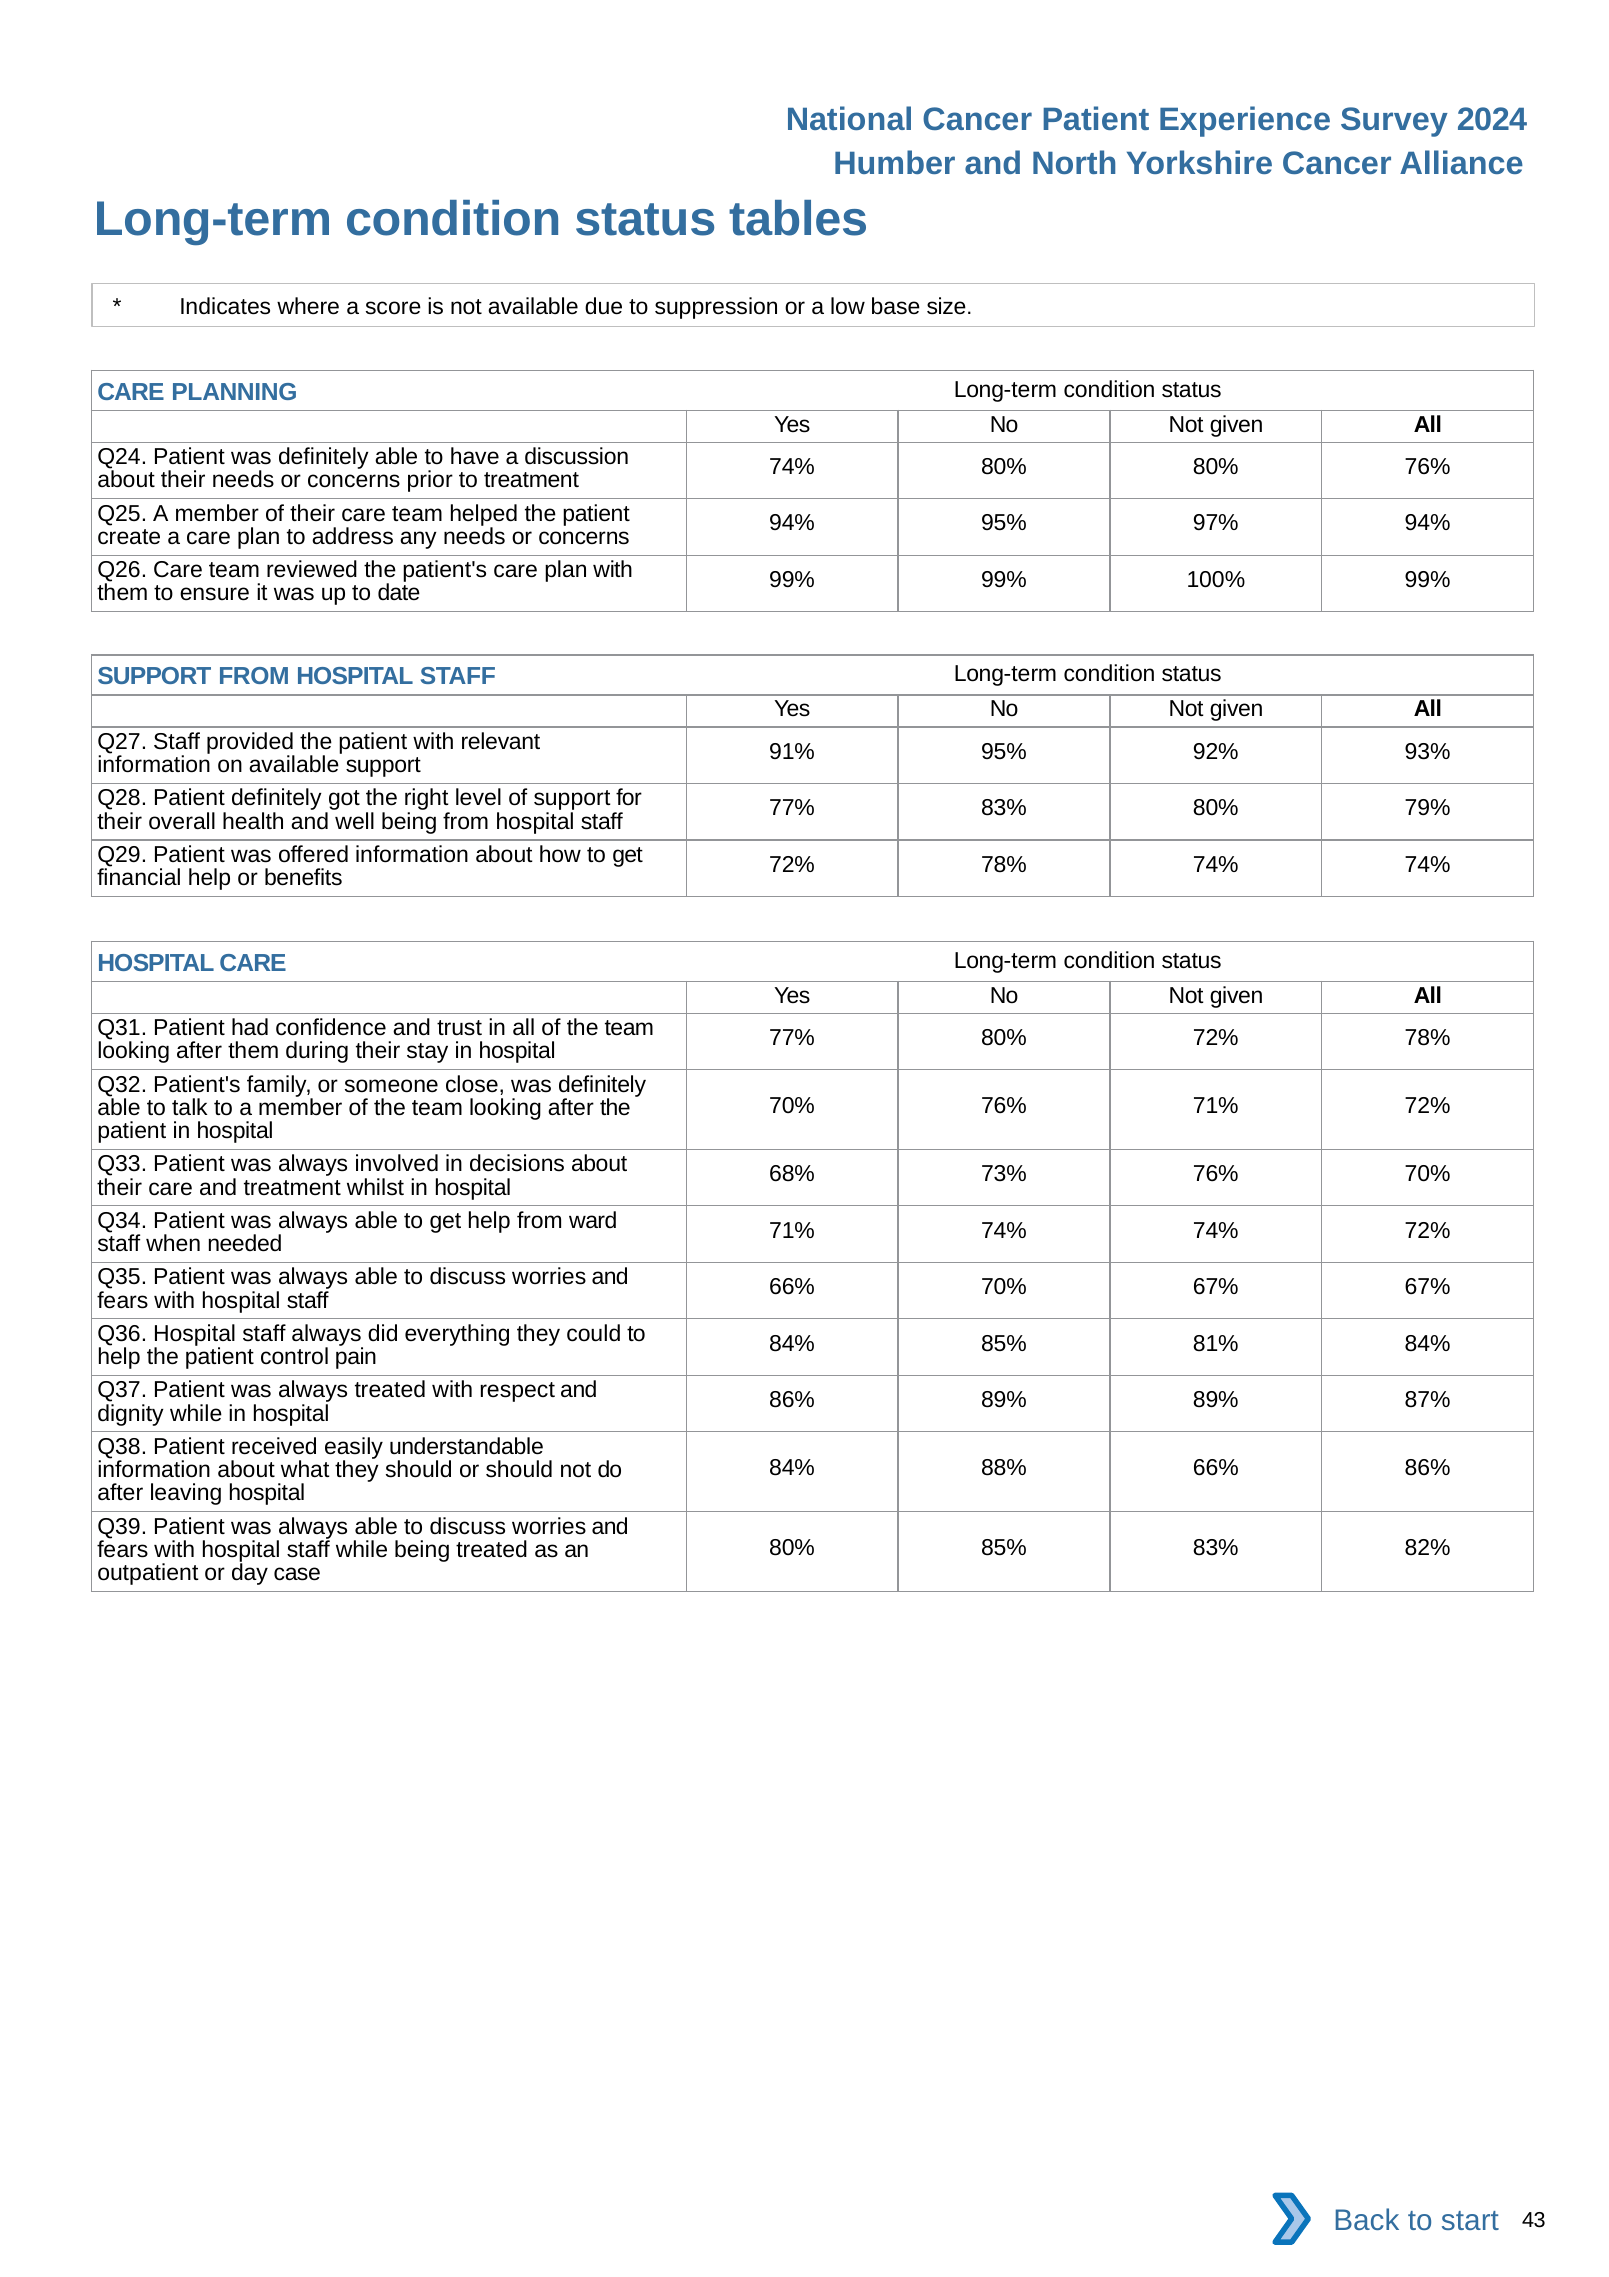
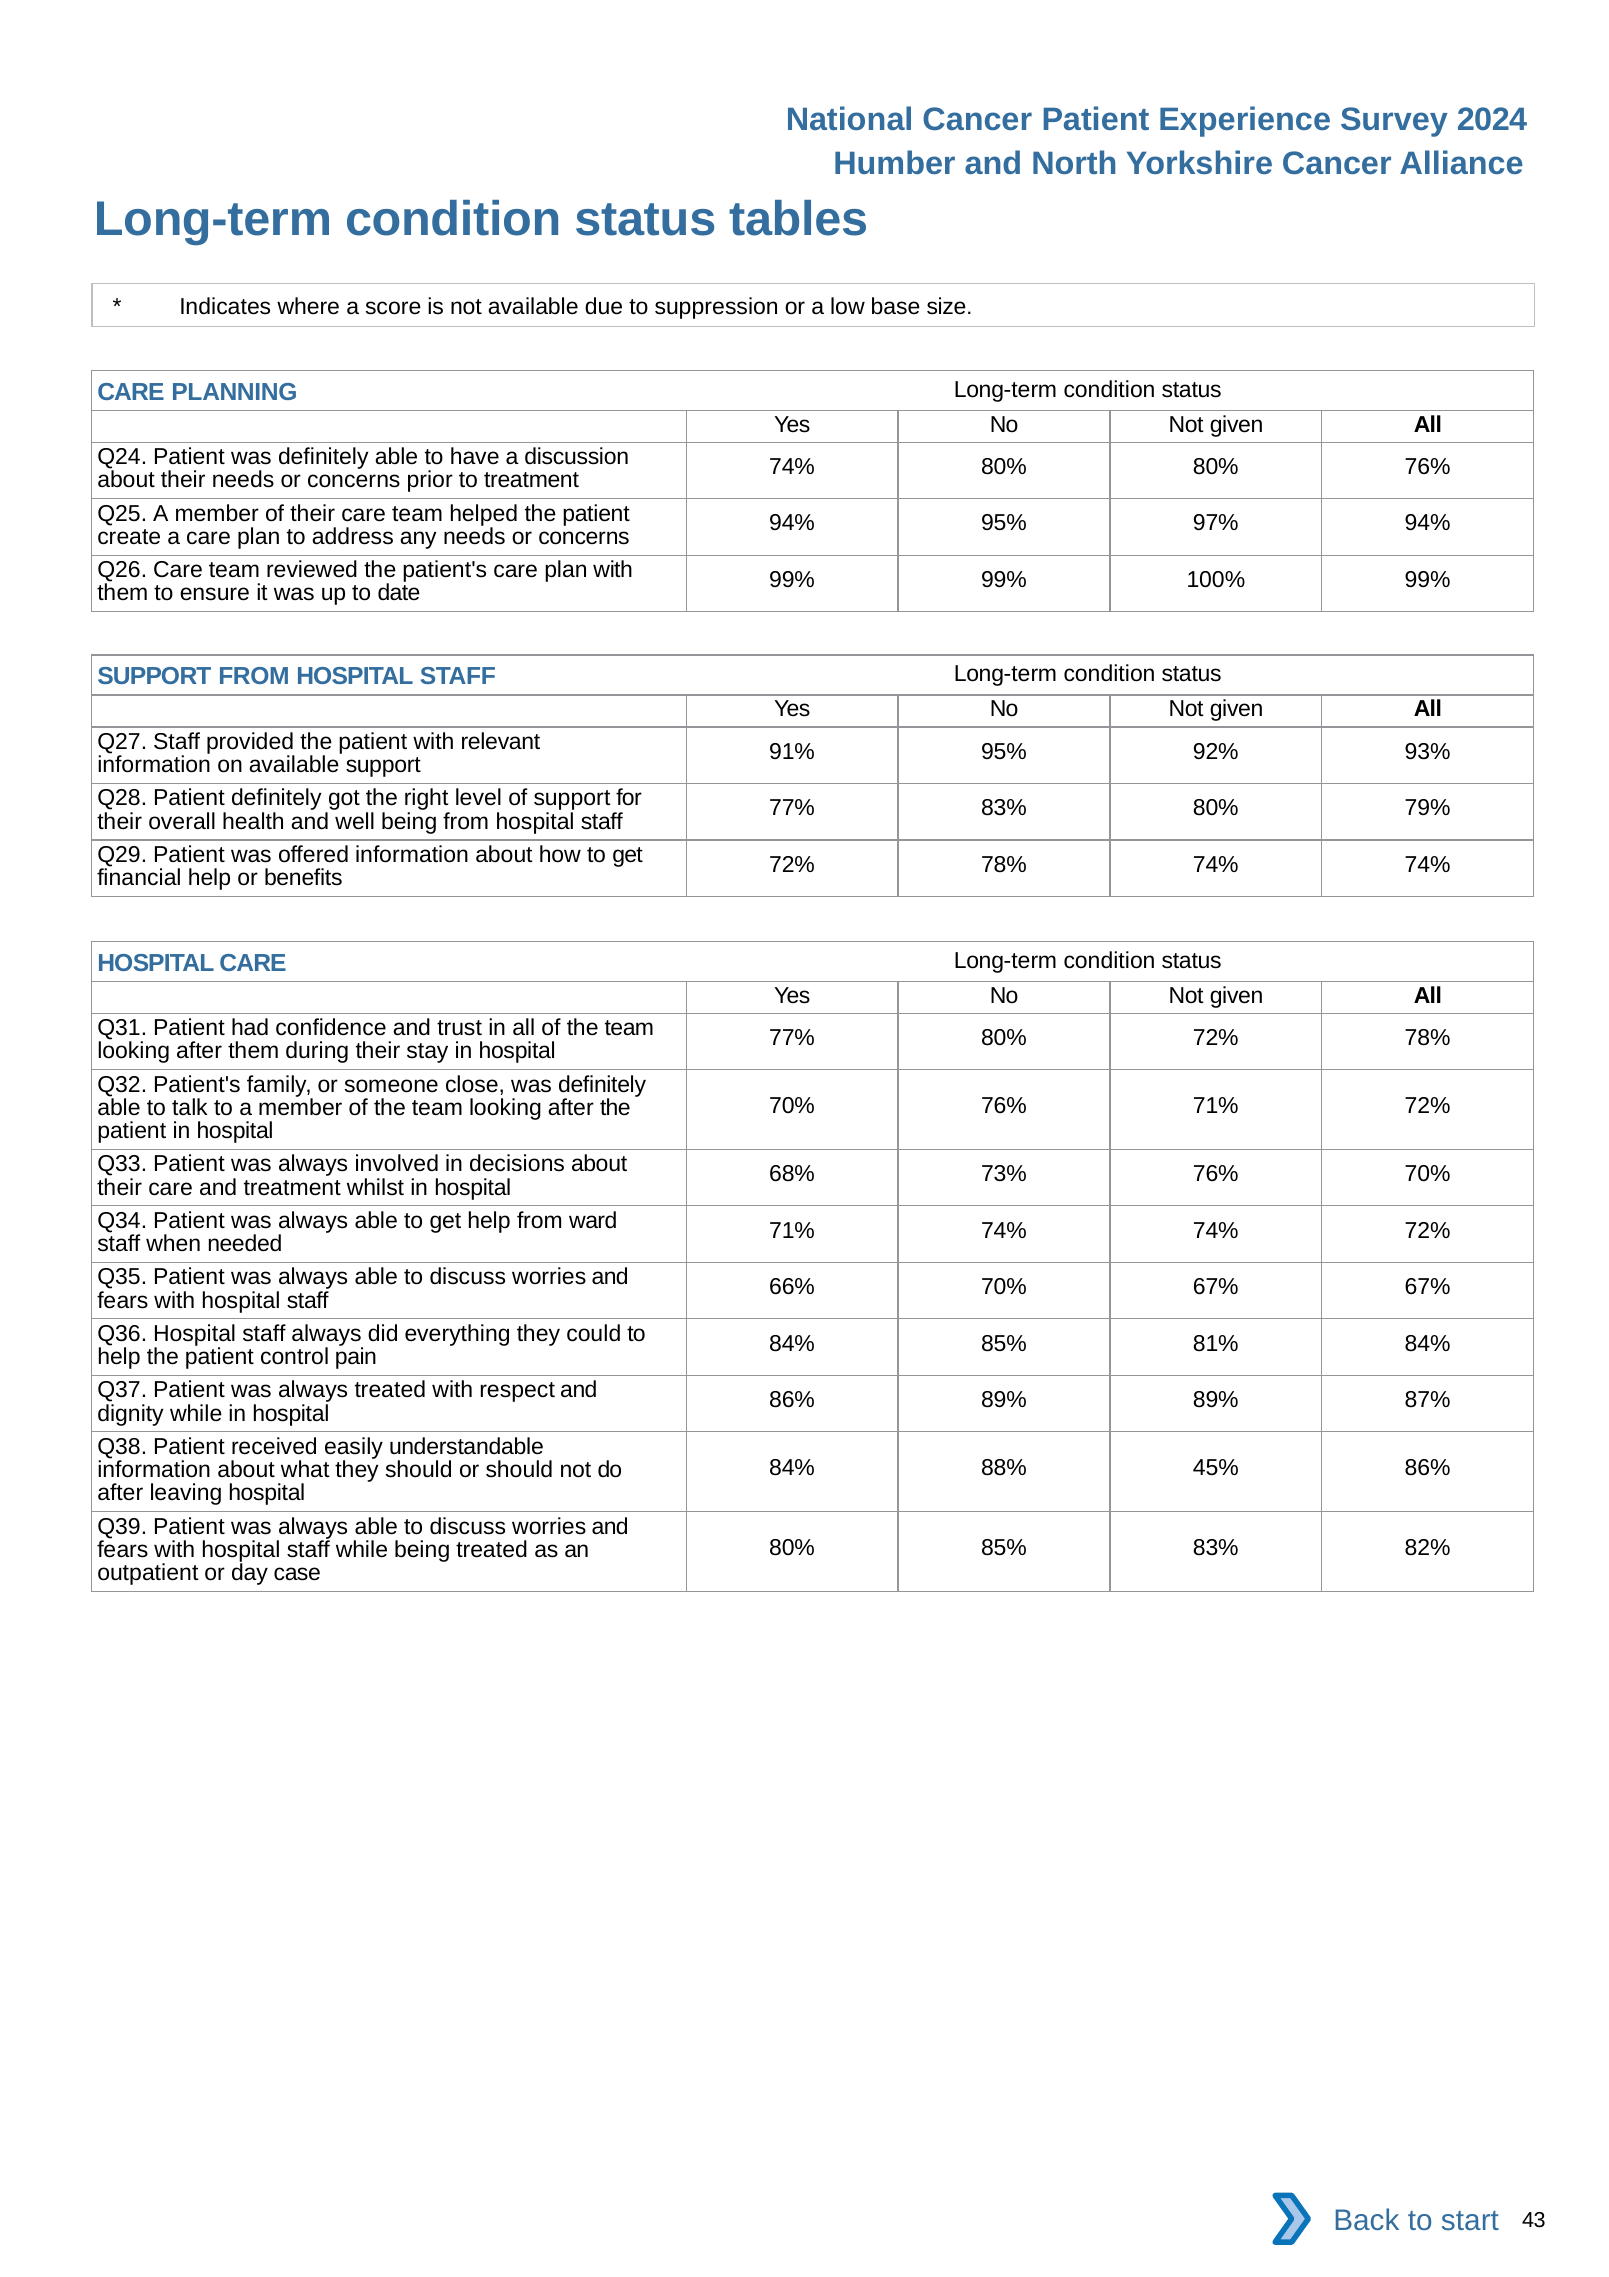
88% 66%: 66% -> 45% (1216, 1468)
